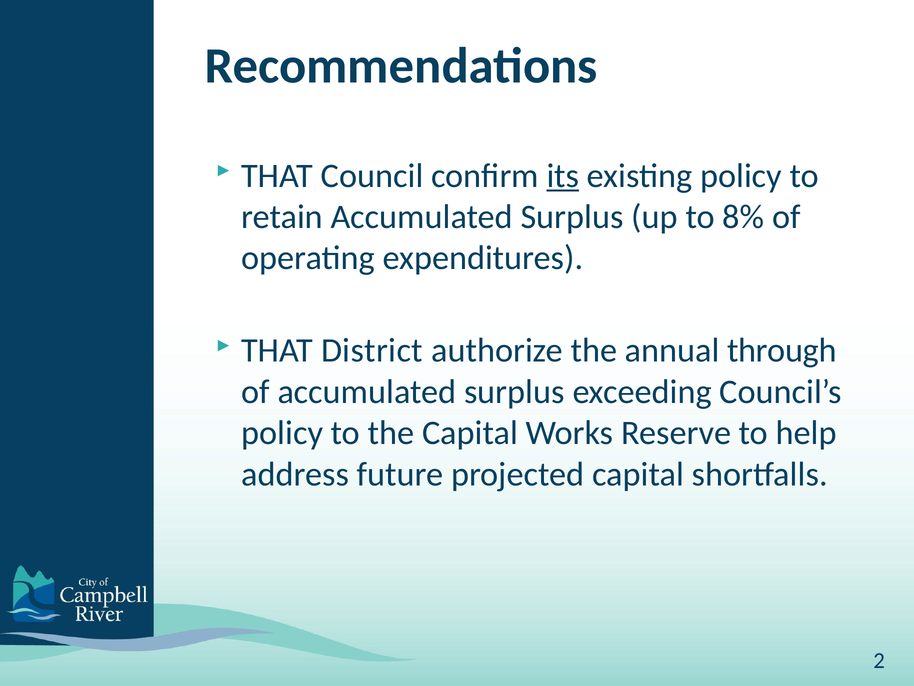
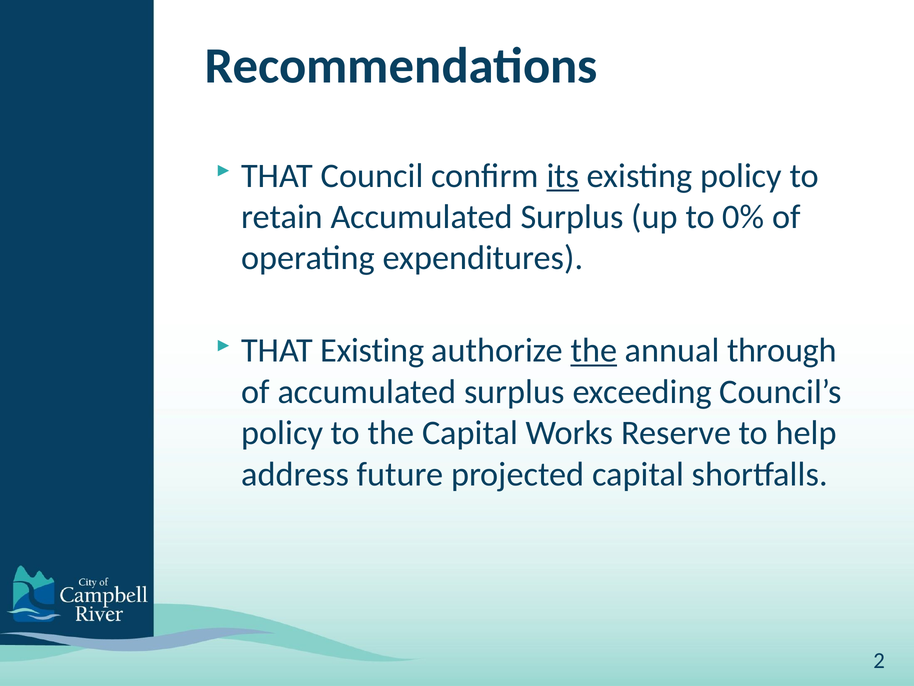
8%: 8% -> 0% (743, 217)
THAT District: District -> Existing (372, 350)
the underline: none -> present (594, 350)
